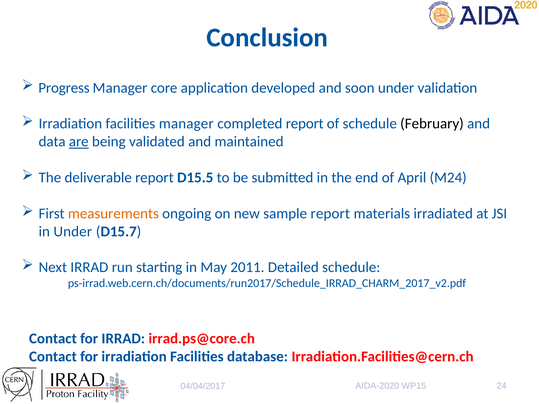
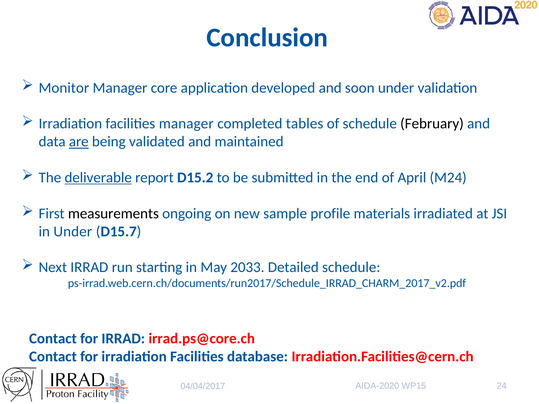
Progress: Progress -> Monitor (64, 88)
completed report: report -> tables (305, 124)
deliverable underline: none -> present (98, 178)
D15.5: D15.5 -> D15.2 (195, 178)
measurements colour: orange -> black (113, 214)
sample report: report -> profile (330, 214)
2011: 2011 -> 2033 (247, 268)
